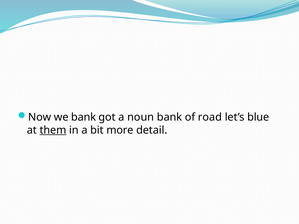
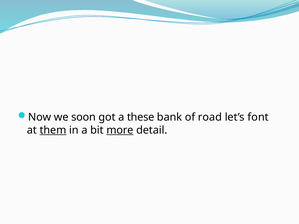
we bank: bank -> soon (84, 117)
noun: noun -> these (141, 117)
blue: blue -> font (258, 117)
more underline: none -> present (120, 130)
